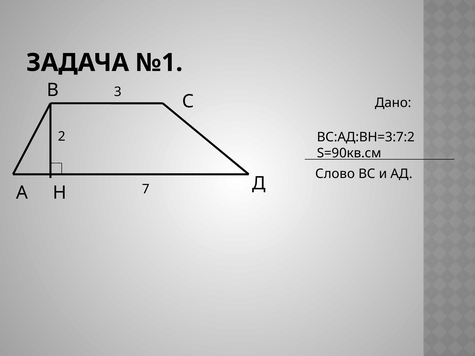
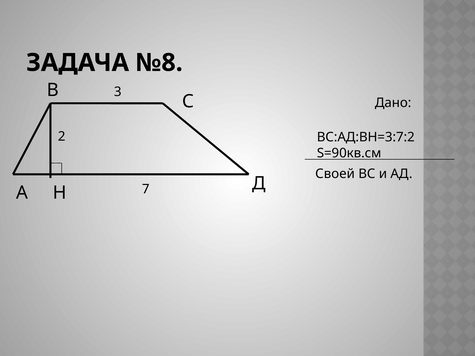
№1: №1 -> №8 (159, 63)
Слово: Слово -> Своей (335, 174)
